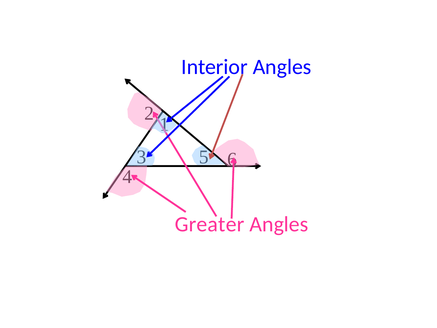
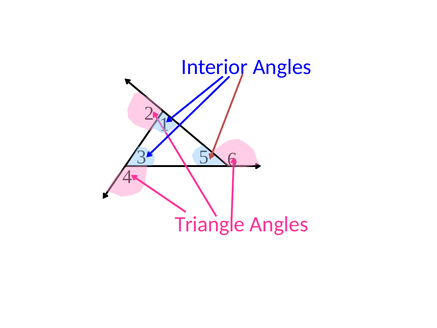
Greater: Greater -> Triangle (210, 224)
